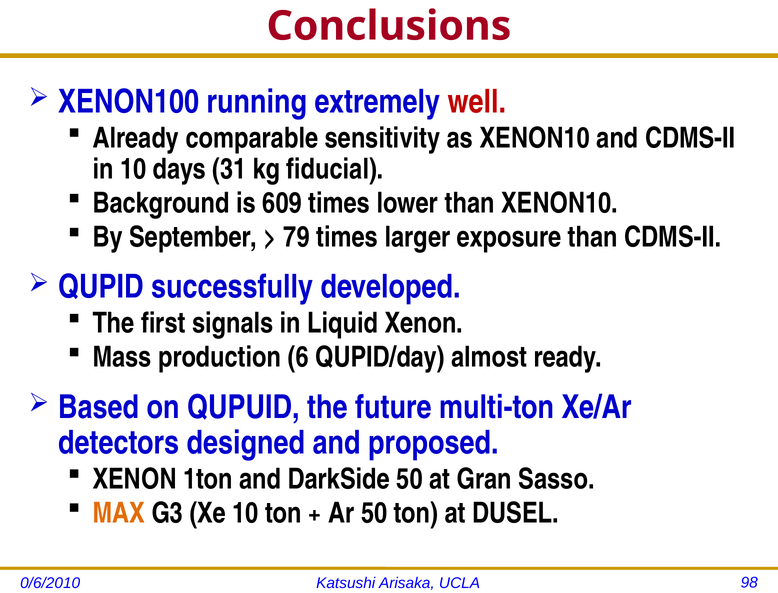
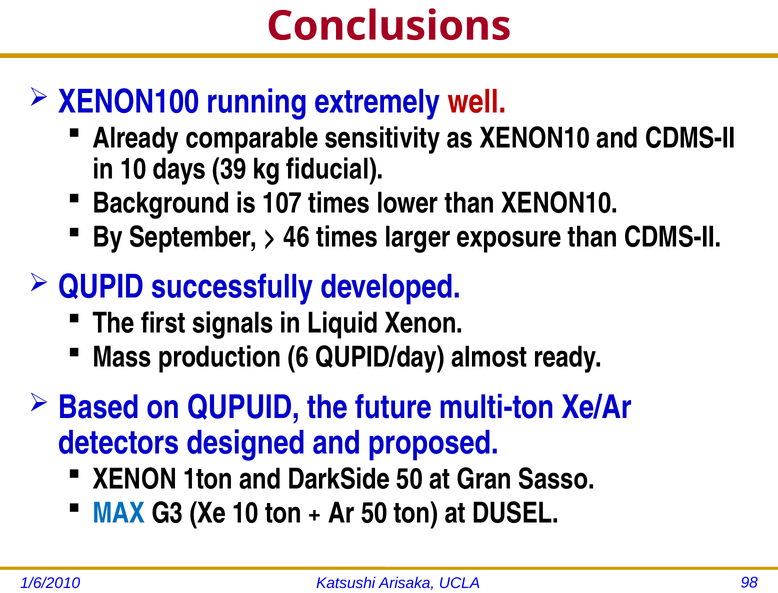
31: 31 -> 39 (229, 169)
609: 609 -> 107 (282, 203)
79: 79 -> 46 (297, 237)
MAX colour: orange -> blue (119, 513)
0/6/2010: 0/6/2010 -> 1/6/2010 (50, 583)
